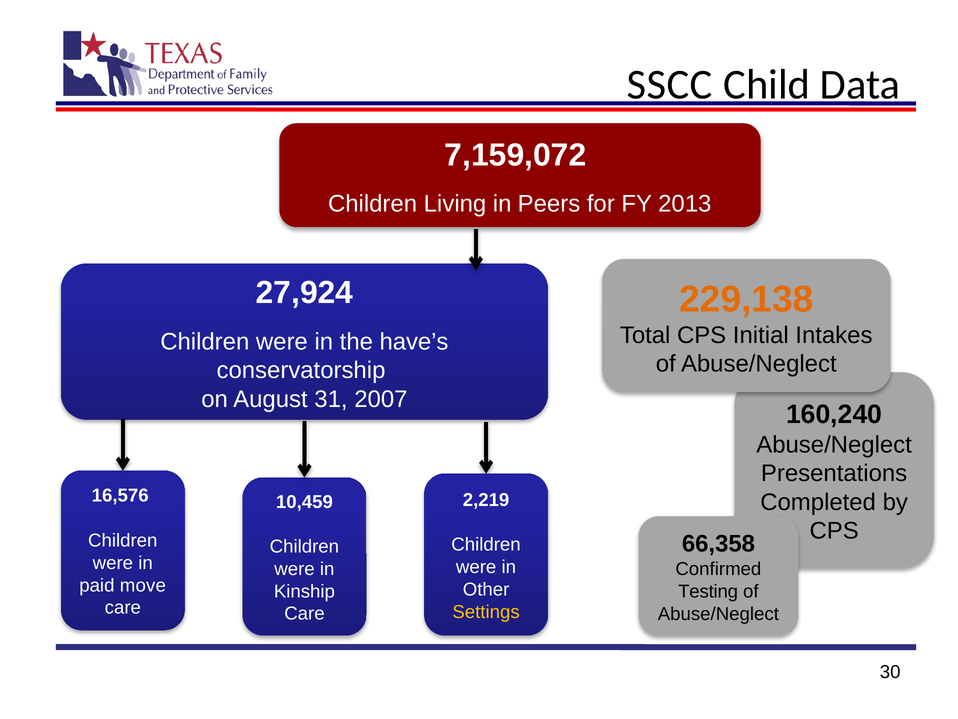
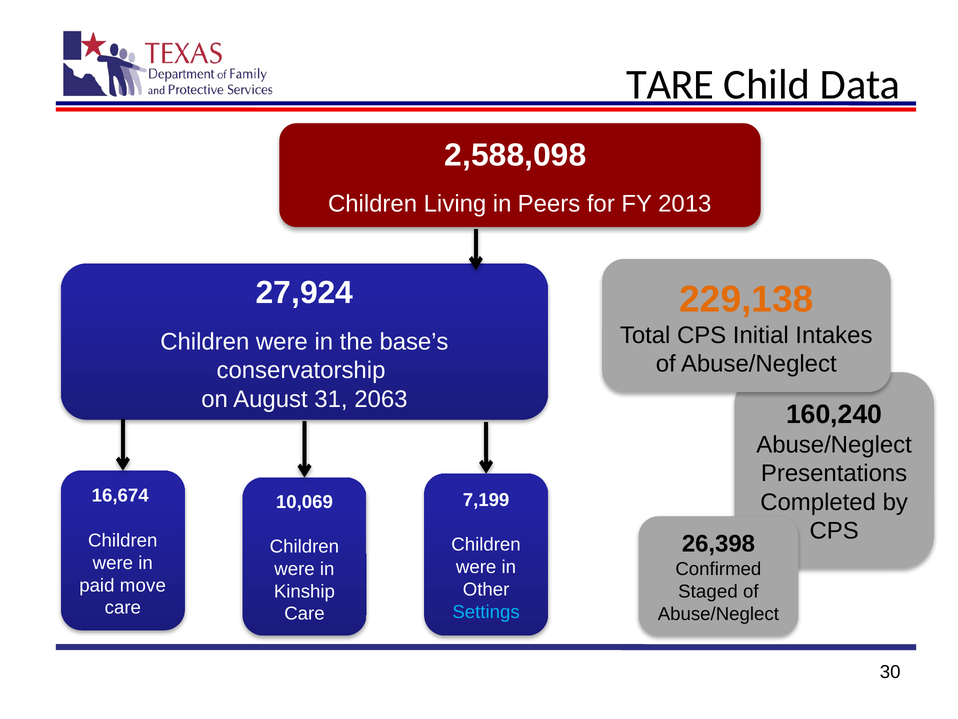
SSCC: SSCC -> TARE (670, 84)
7,159,072: 7,159,072 -> 2,588,098 (515, 155)
have’s: have’s -> base’s (414, 342)
2007: 2007 -> 2063 (381, 399)
16,576: 16,576 -> 16,674 (120, 495)
2,219: 2,219 -> 7,199 (486, 500)
10,459: 10,459 -> 10,069 (304, 502)
66,358: 66,358 -> 26,398 (718, 544)
Testing: Testing -> Staged (708, 591)
Settings colour: yellow -> light blue (486, 611)
